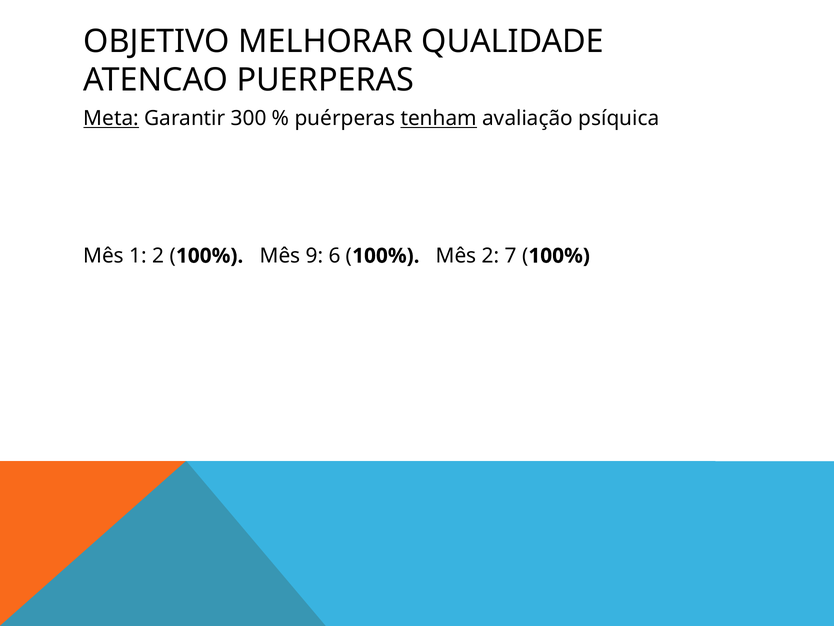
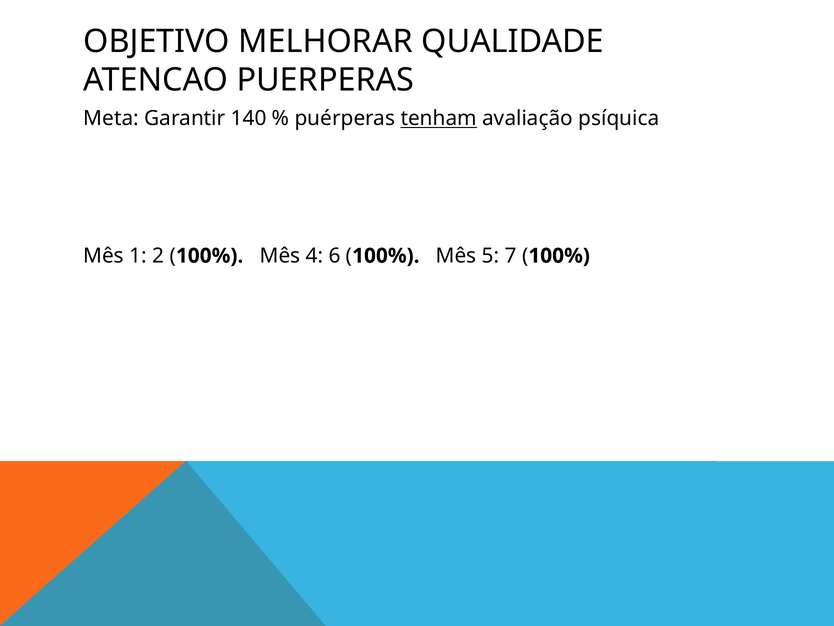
Meta underline: present -> none (111, 119)
300: 300 -> 140 (249, 119)
9: 9 -> 4 (314, 256)
Mês 2: 2 -> 5 (491, 256)
